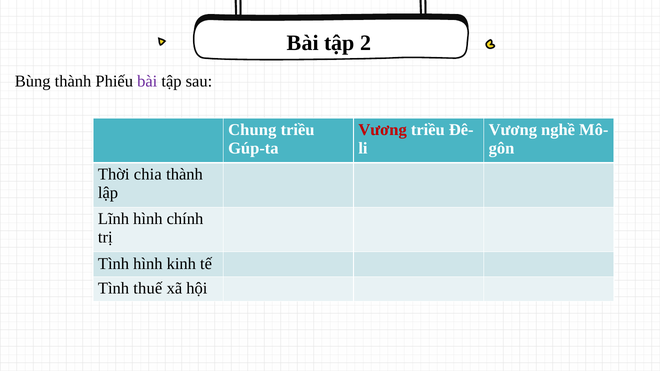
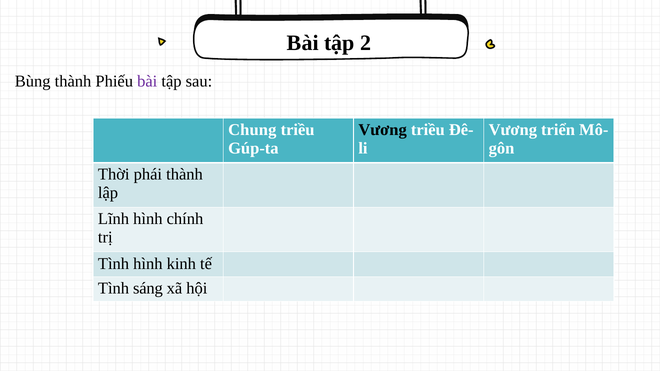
Vương colour: red -> black (383, 130)
nghề: nghề -> triển (558, 130)
chia: chia -> phái (148, 175)
thuế: thuế -> sáng (148, 289)
